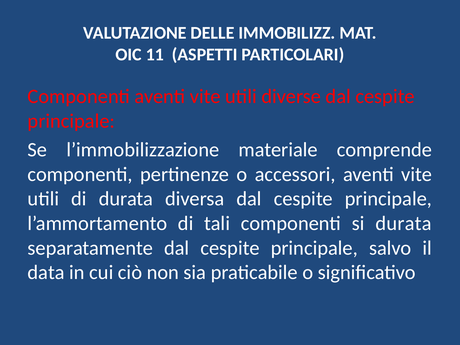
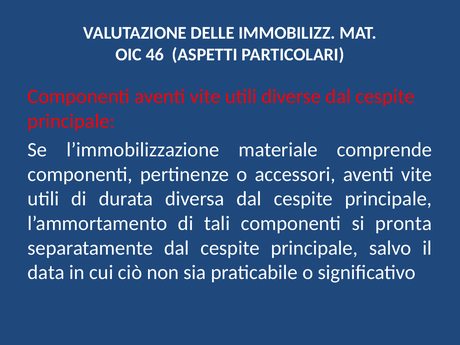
11: 11 -> 46 (155, 55)
si durata: durata -> pronta (404, 223)
